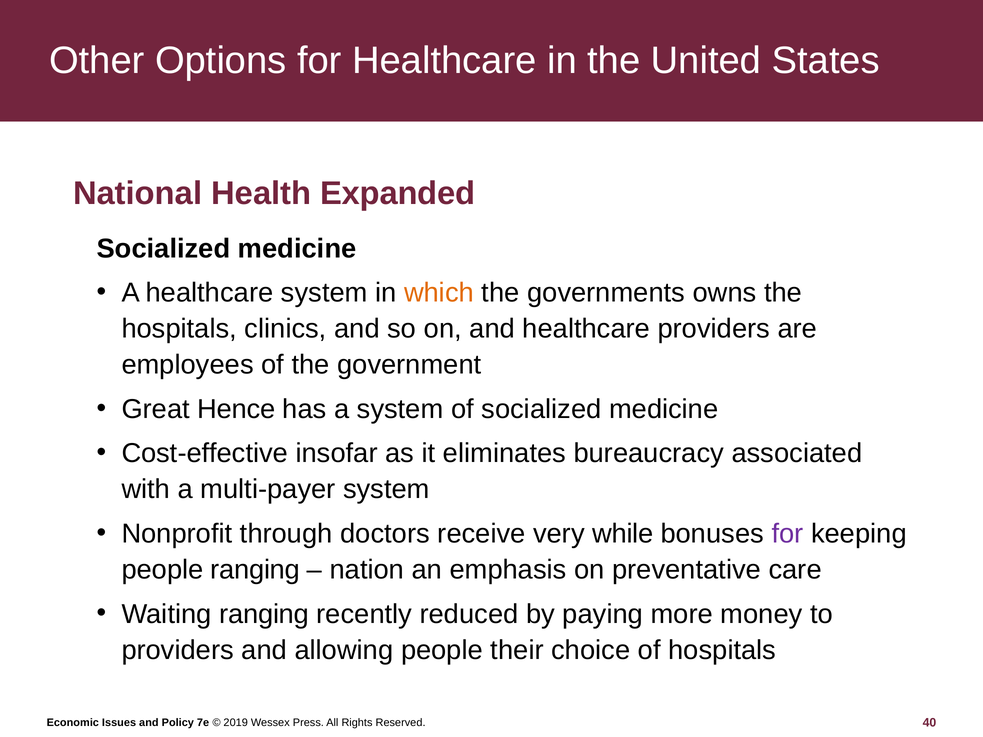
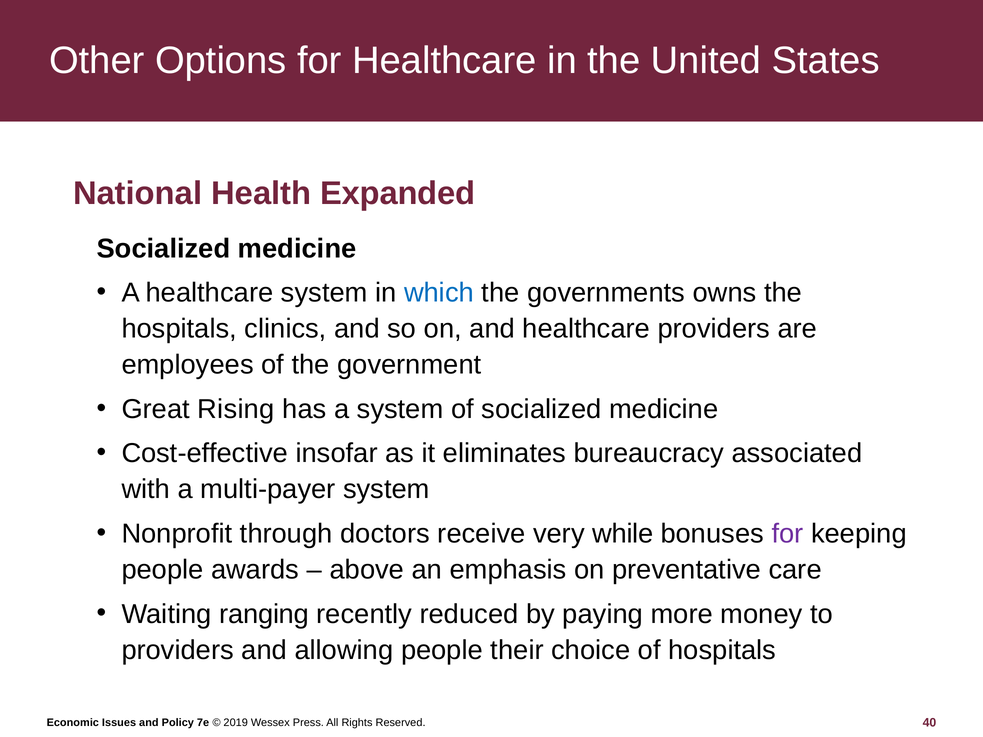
which colour: orange -> blue (439, 293)
Hence: Hence -> Rising (236, 409)
people ranging: ranging -> awards (255, 570)
nation: nation -> above (367, 570)
